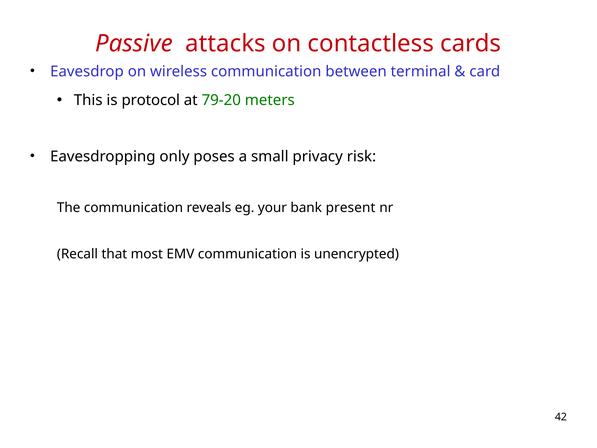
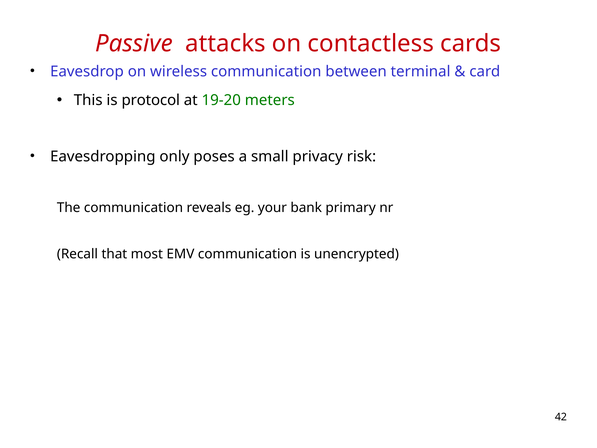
79-20: 79-20 -> 19-20 (221, 100)
present: present -> primary (351, 208)
